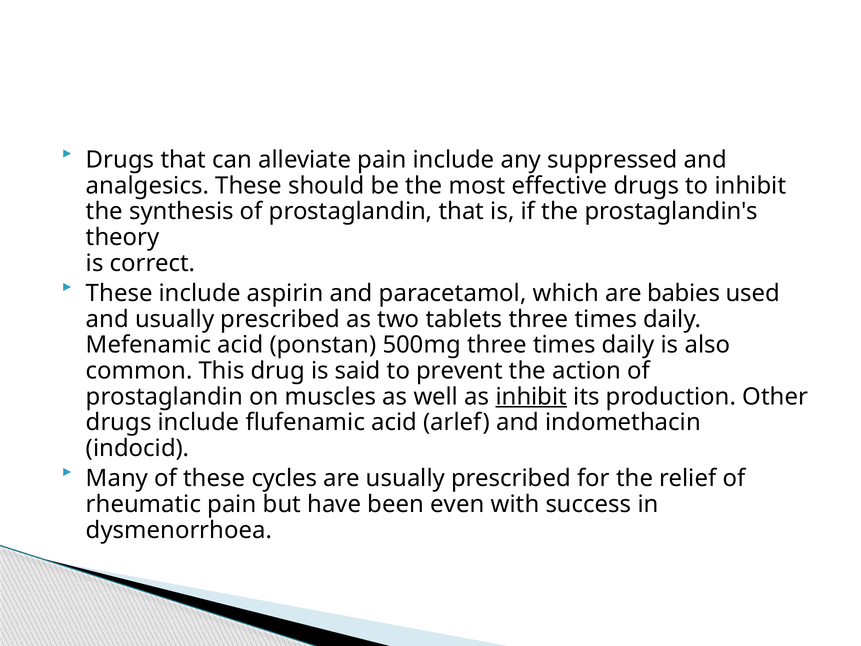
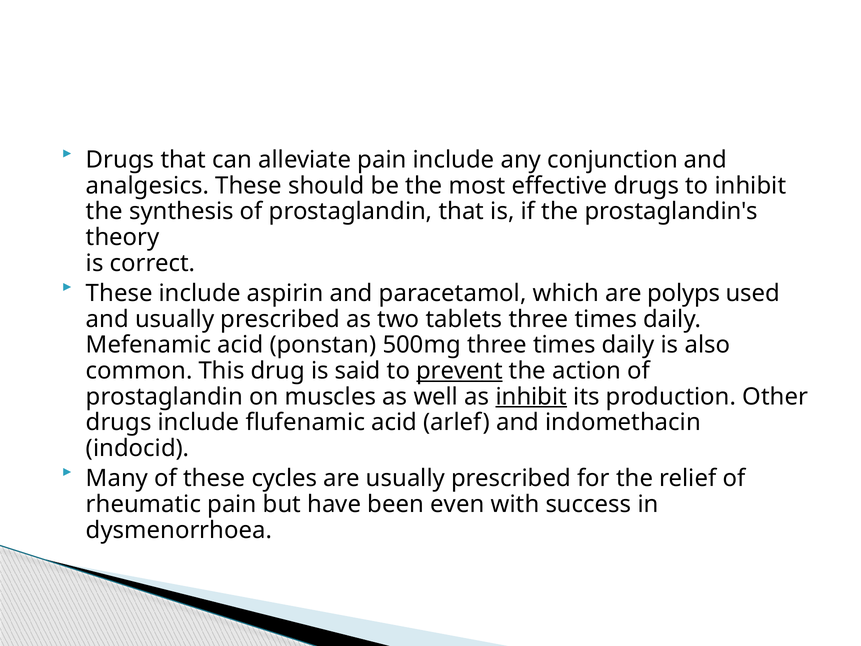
suppressed: suppressed -> conjunction (613, 160)
babies: babies -> polyps (684, 293)
prevent underline: none -> present (460, 371)
